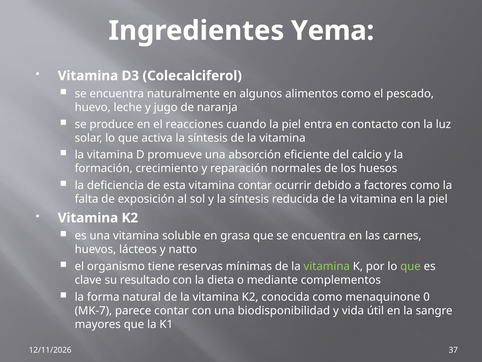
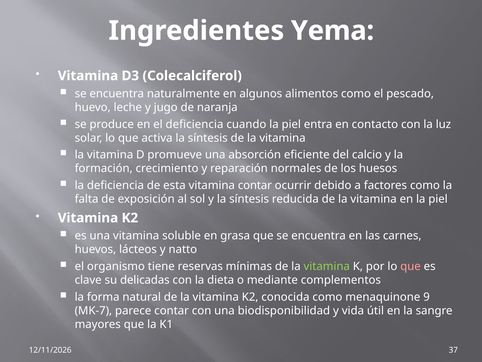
el reacciones: reacciones -> deficiencia (195, 124)
que colour: light green -> pink (411, 266)
resultado: resultado -> delicadas (145, 280)
0: 0 -> 9 (427, 297)
